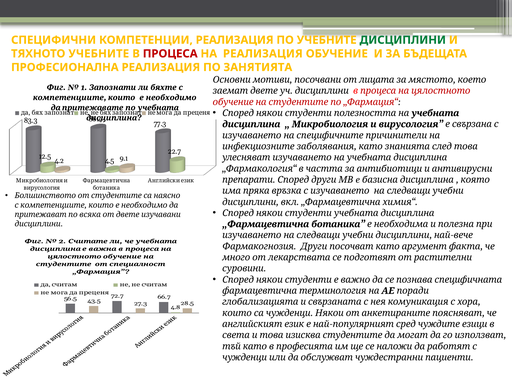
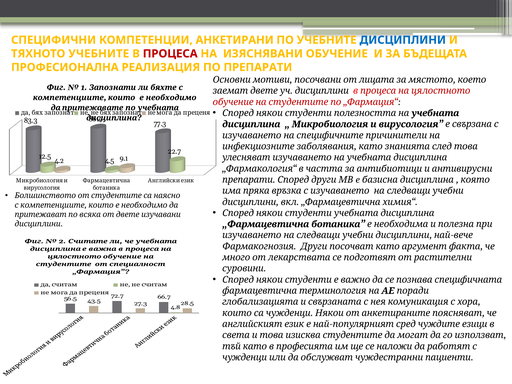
КОМПЕТЕНЦИИ РЕАЛИЗАЦИЯ: РЕАЛИЗАЦИЯ -> АНКЕТИРАНИ (235, 40)
ДИСЦИПЛИНИ colour: green -> blue (403, 40)
НА РЕАЛИЗАЦИЯ: РЕАЛИЗАЦИЯ -> ИЗЯСНЯВАНИ (263, 54)
ПО ЗАНЯТИЯТА: ЗАНЯТИЯТА -> ПРЕПАРАТИ (258, 67)
